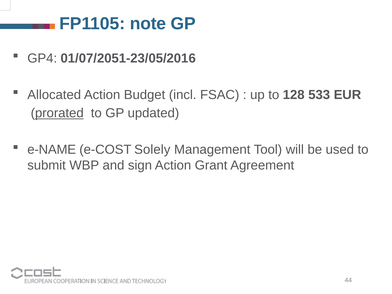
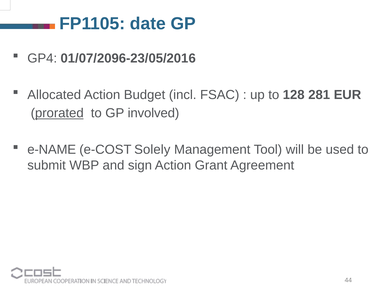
note: note -> date (148, 24)
01/07/2051-23/05/2016: 01/07/2051-23/05/2016 -> 01/07/2096-23/05/2016 (128, 58)
533: 533 -> 281 (319, 95)
updated: updated -> involved (153, 113)
